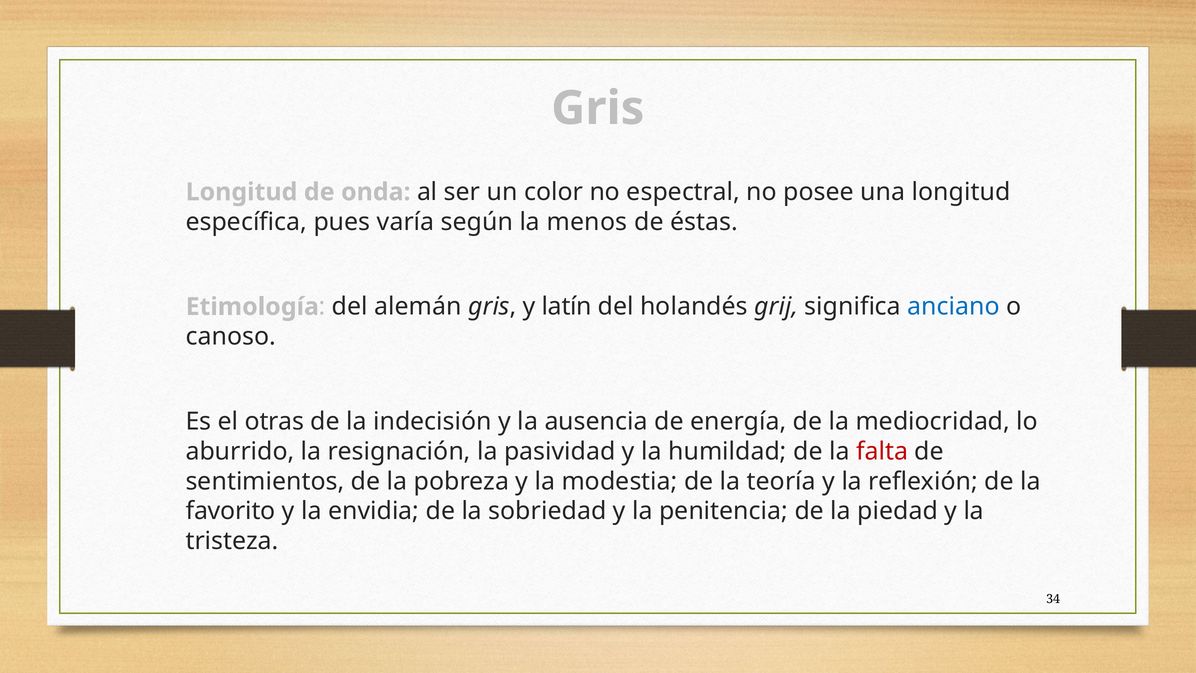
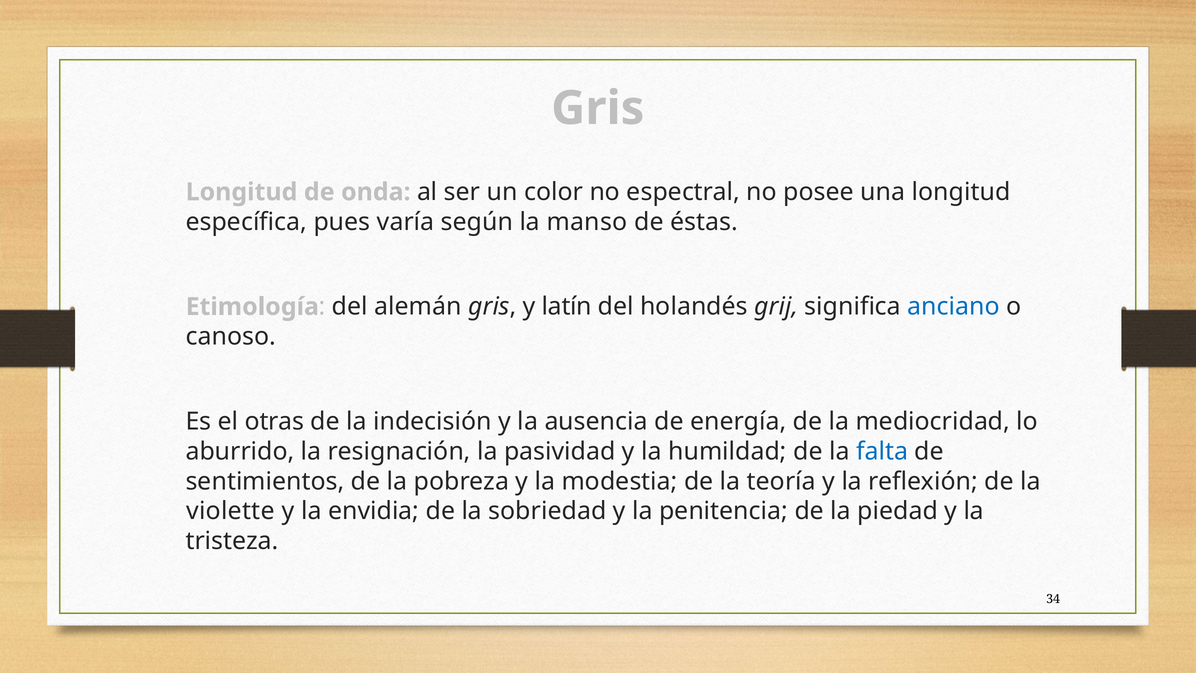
menos: menos -> manso (587, 222)
falta colour: red -> blue (882, 451)
favorito: favorito -> violette (230, 511)
